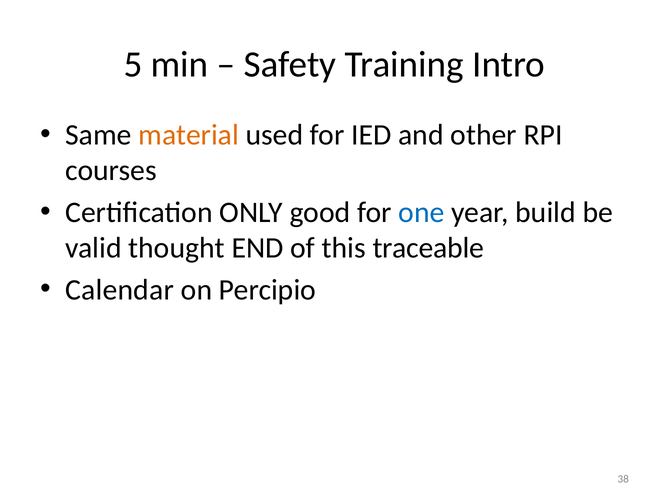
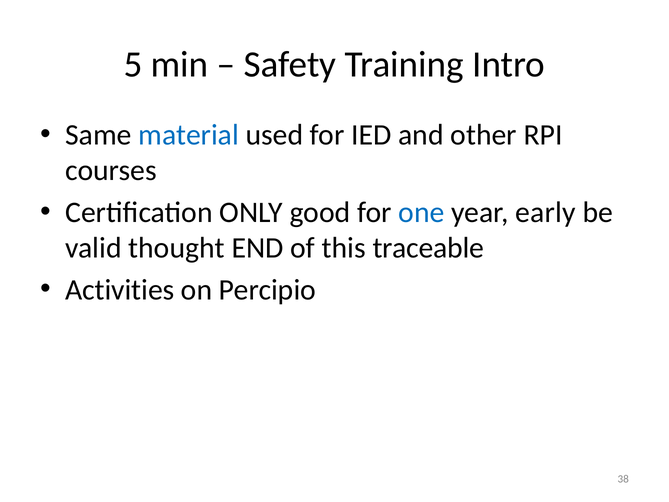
material colour: orange -> blue (189, 135)
build: build -> early (545, 212)
Calendar: Calendar -> Activities (120, 290)
